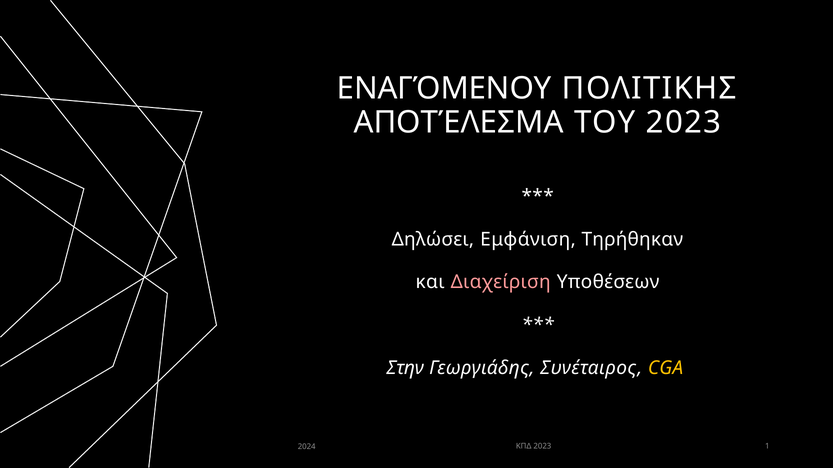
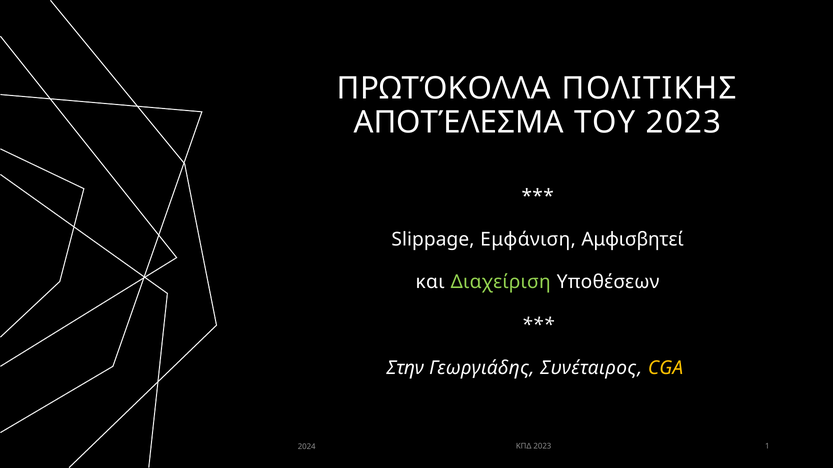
ΕΝΑΓΌΜΕΝΟΥ: ΕΝΑΓΌΜΕΝΟΥ -> ΠΡΩΤΌΚΟΛΛΑ (444, 89)
Δηλώσει: Δηλώσει -> Slippage (433, 240)
Τηρήθηκαν: Τηρήθηκαν -> Αμφισβητεί (633, 240)
Διαχείριση colour: pink -> light green (501, 283)
